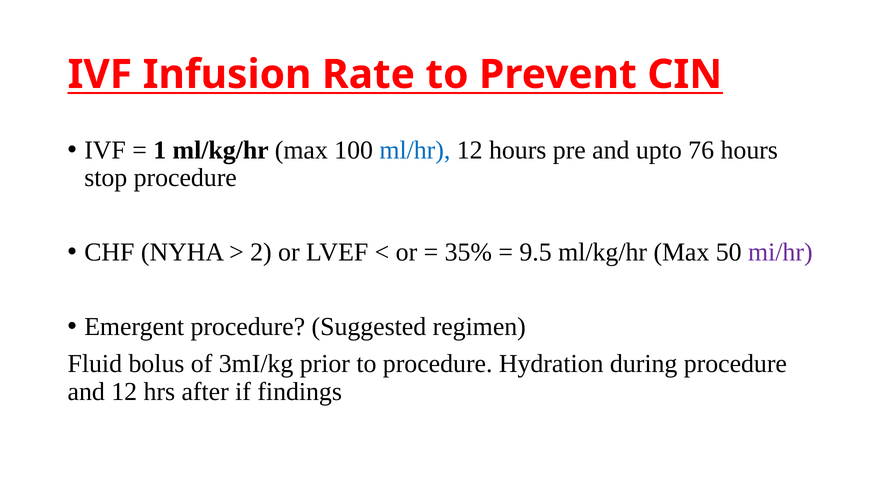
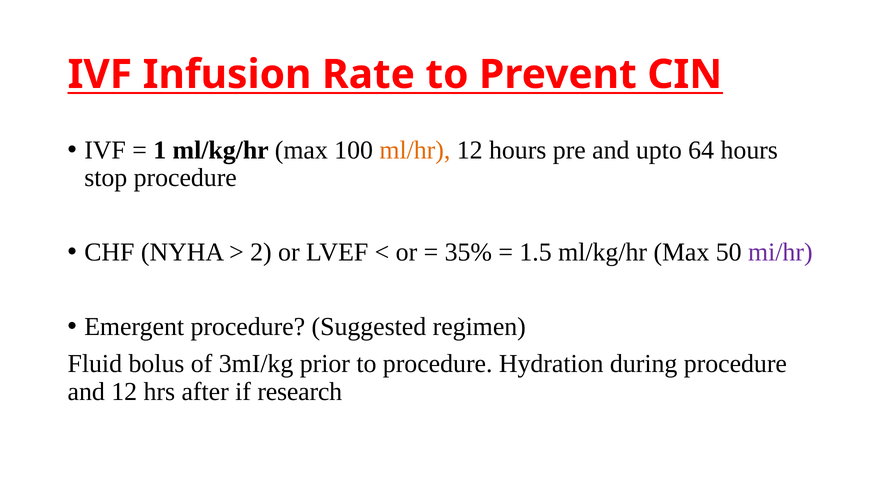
ml/hr colour: blue -> orange (415, 150)
76: 76 -> 64 (701, 150)
9.5: 9.5 -> 1.5 (536, 252)
findings: findings -> research (300, 392)
